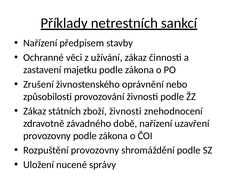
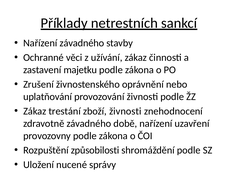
Nařízení předpisem: předpisem -> závadného (82, 43)
způsobilosti: způsobilosti -> uplatňování (48, 96)
státních: státních -> trestání (65, 111)
Rozpuštění provozovny: provozovny -> způsobilosti (95, 150)
